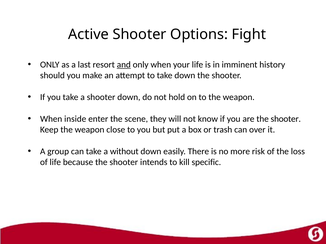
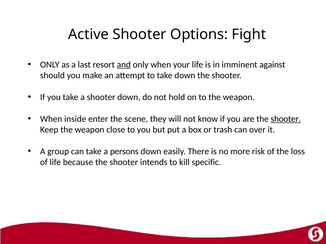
history: history -> against (272, 65)
shooter underline: none -> present (286, 119)
without: without -> persons (124, 152)
